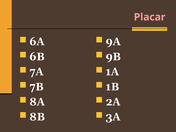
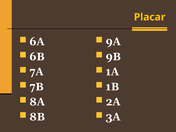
Placar colour: pink -> yellow (150, 17)
